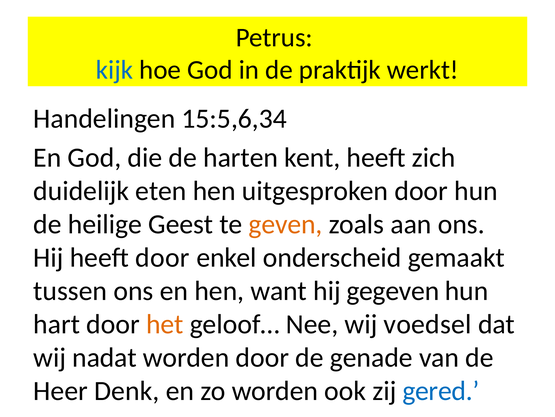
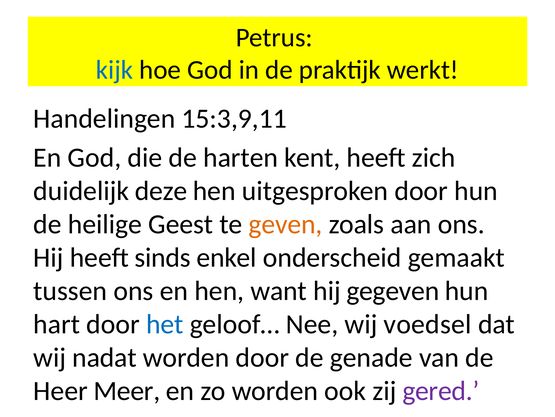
15:5,6,34: 15:5,6,34 -> 15:3,9,11 (234, 118)
eten: eten -> deze (161, 191)
heeft door: door -> sinds (163, 257)
het colour: orange -> blue (165, 324)
Denk: Denk -> Meer (127, 390)
gered colour: blue -> purple (441, 390)
